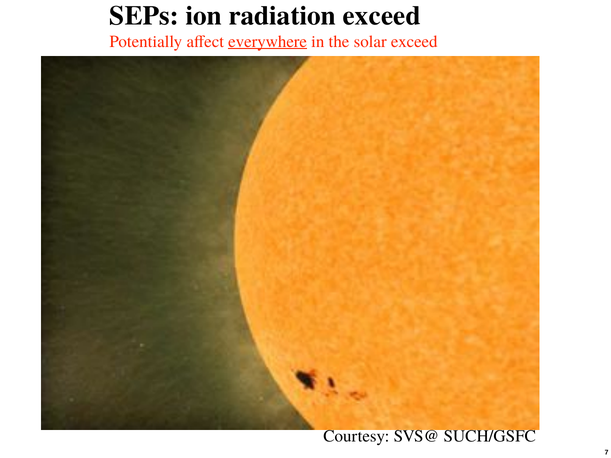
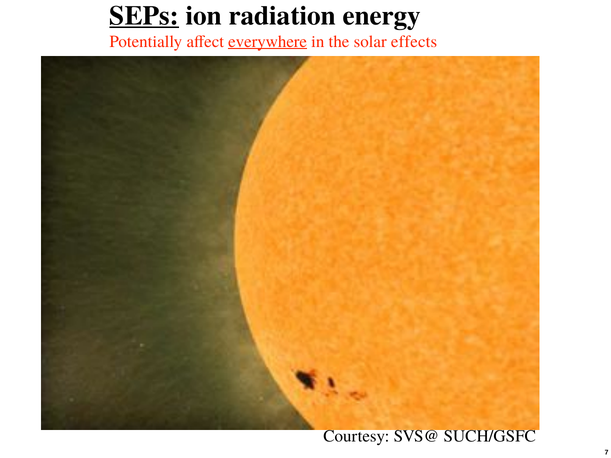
SEPs underline: none -> present (144, 16)
radiation exceed: exceed -> energy (382, 16)
solar exceed: exceed -> effects (414, 41)
